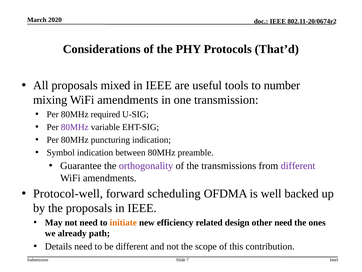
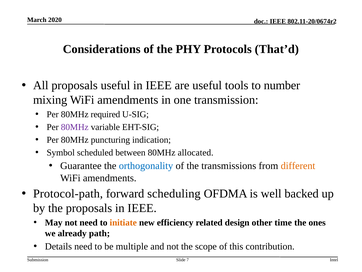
proposals mixed: mixed -> useful (115, 85)
Symbol indication: indication -> scheduled (95, 152)
preamble: preamble -> allocated (196, 152)
orthogonality colour: purple -> blue (146, 166)
different colour: purple -> orange (298, 166)
Protocol-well: Protocol-well -> Protocol-path (68, 193)
other need: need -> time (283, 222)
be different: different -> multiple (132, 246)
